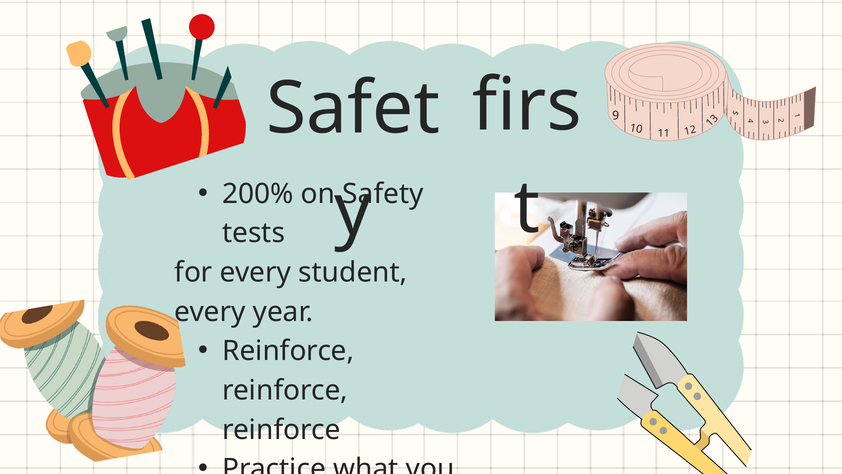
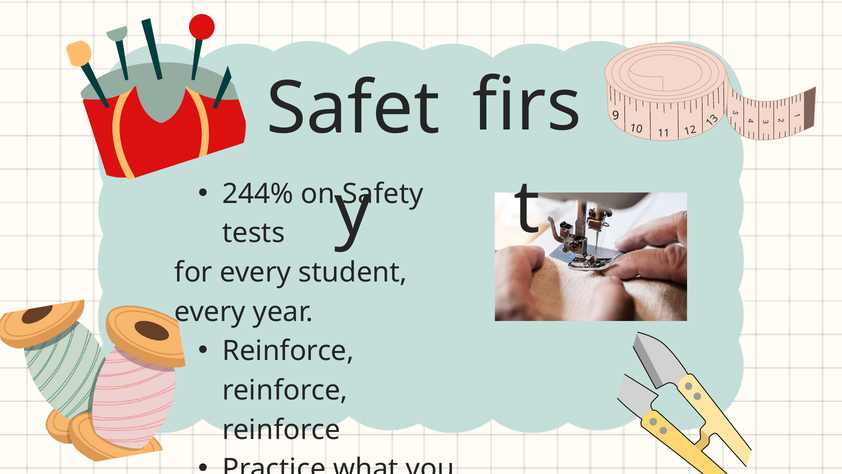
200%: 200% -> 244% (258, 194)
